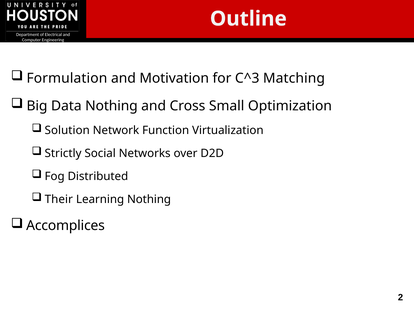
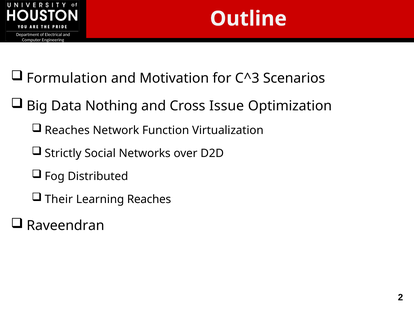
Matching: Matching -> Scenarios (294, 78)
Small: Small -> Issue (227, 106)
Solution: Solution -> Reaches (67, 130)
Learning Nothing: Nothing -> Reaches (149, 199)
Accomplices: Accomplices -> Raveendran (65, 225)
